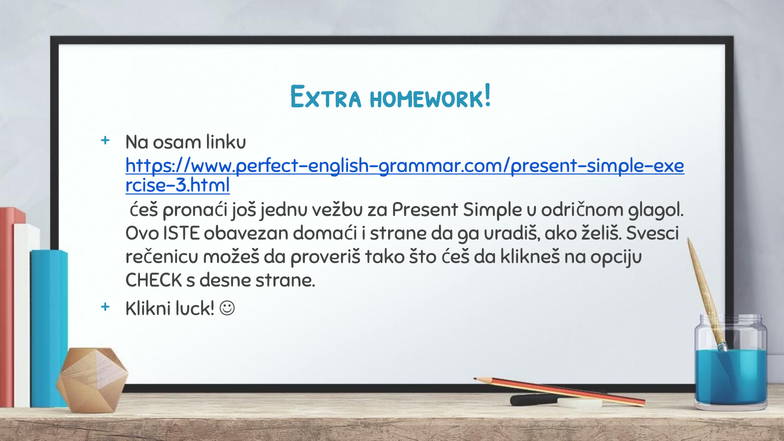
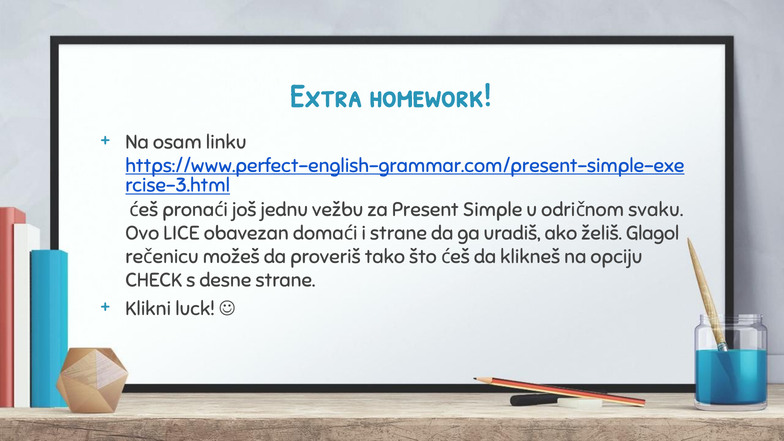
glagol: glagol -> svaku (656, 210)
ISTE: ISTE -> LICE (182, 233)
Svesci: Svesci -> Glagol (653, 233)
